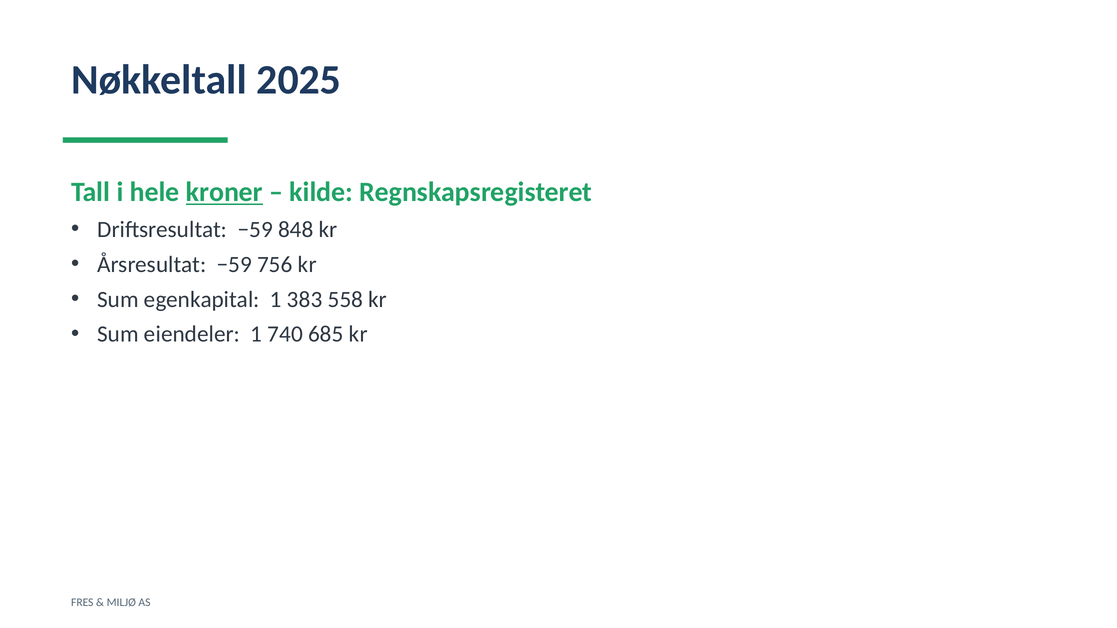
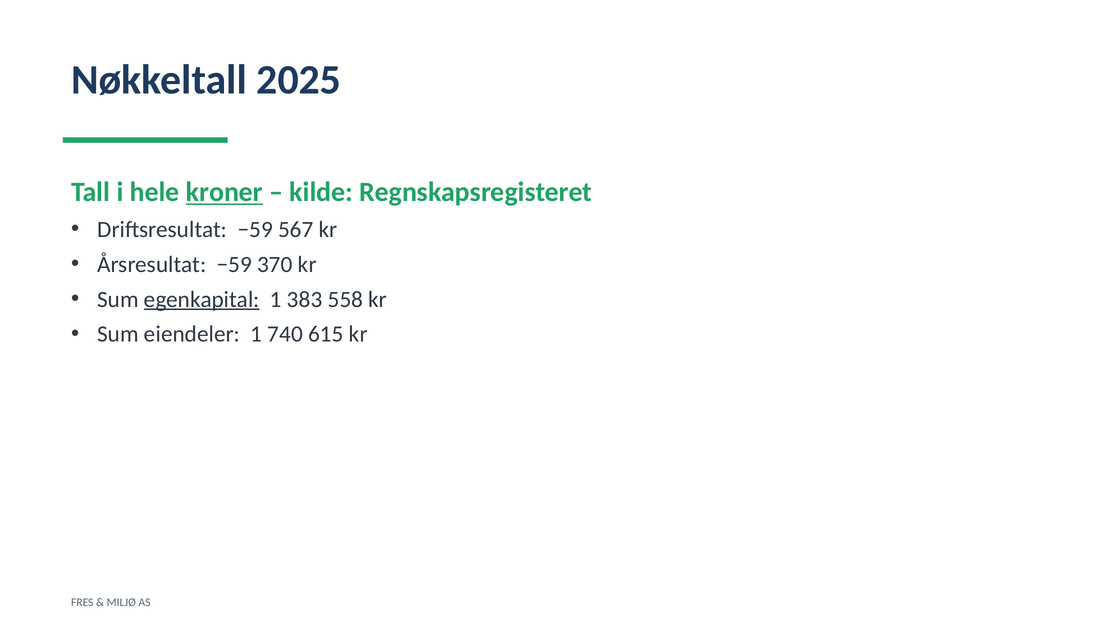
848: 848 -> 567 (296, 230)
756: 756 -> 370 (275, 265)
egenkapital underline: none -> present (202, 300)
685: 685 -> 615 (326, 334)
